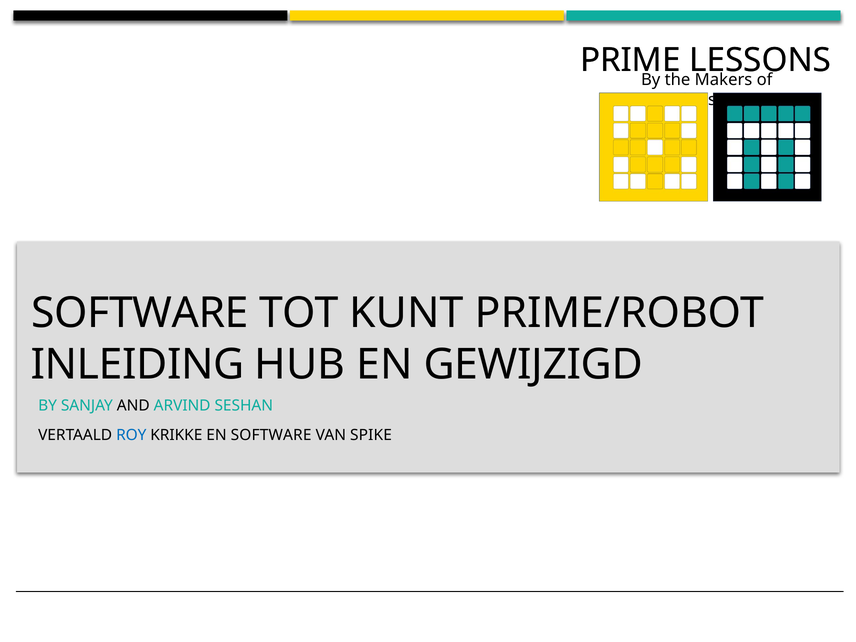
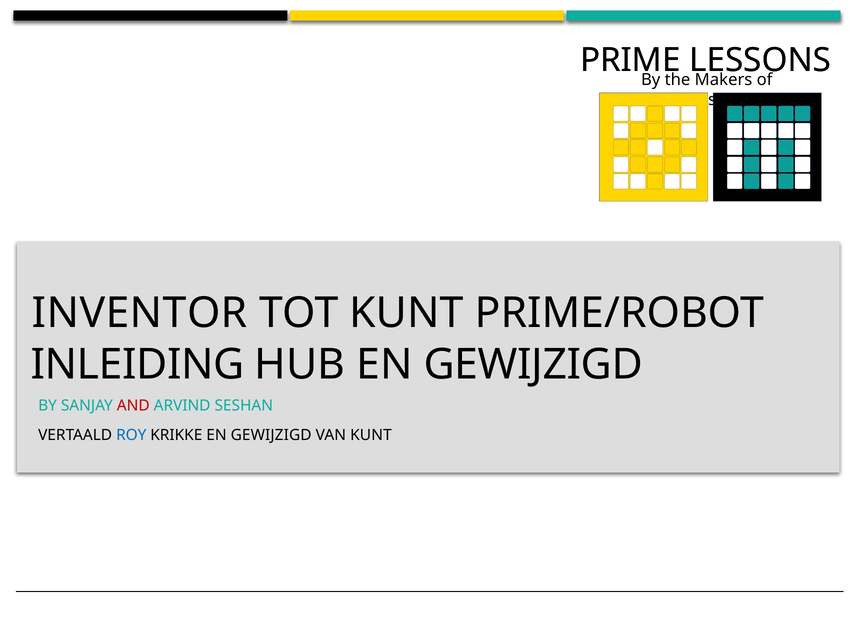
SOFTWARE: SOFTWARE -> INVENTOR (140, 313)
AND colour: black -> red (133, 406)
KRIKKE EN SOFTWARE: SOFTWARE -> GEWIJZIGD (271, 435)
VAN SPIKE: SPIKE -> KUNT (371, 435)
